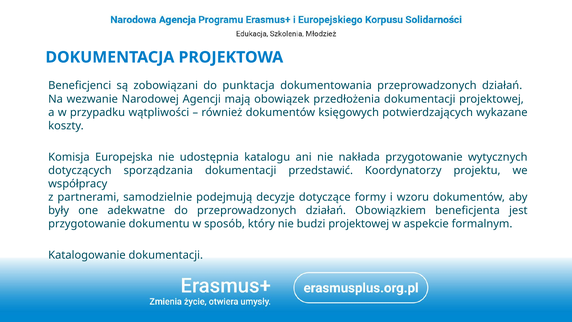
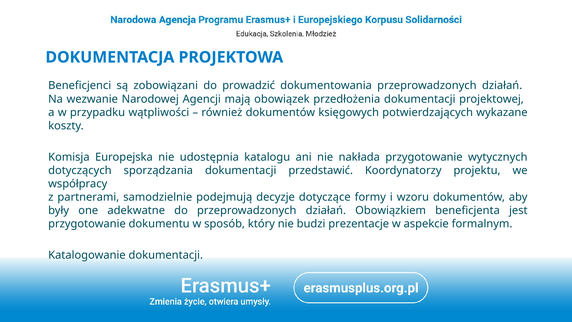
punktacja: punktacja -> prowadzić (249, 86)
budzi projektowej: projektowej -> prezentacje (359, 224)
